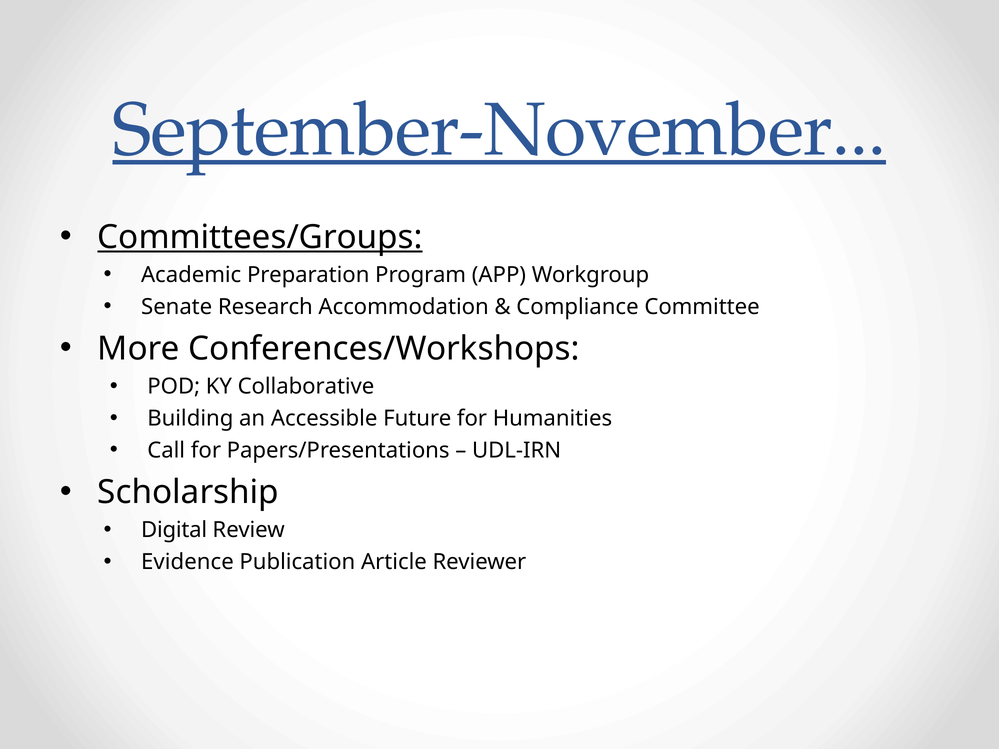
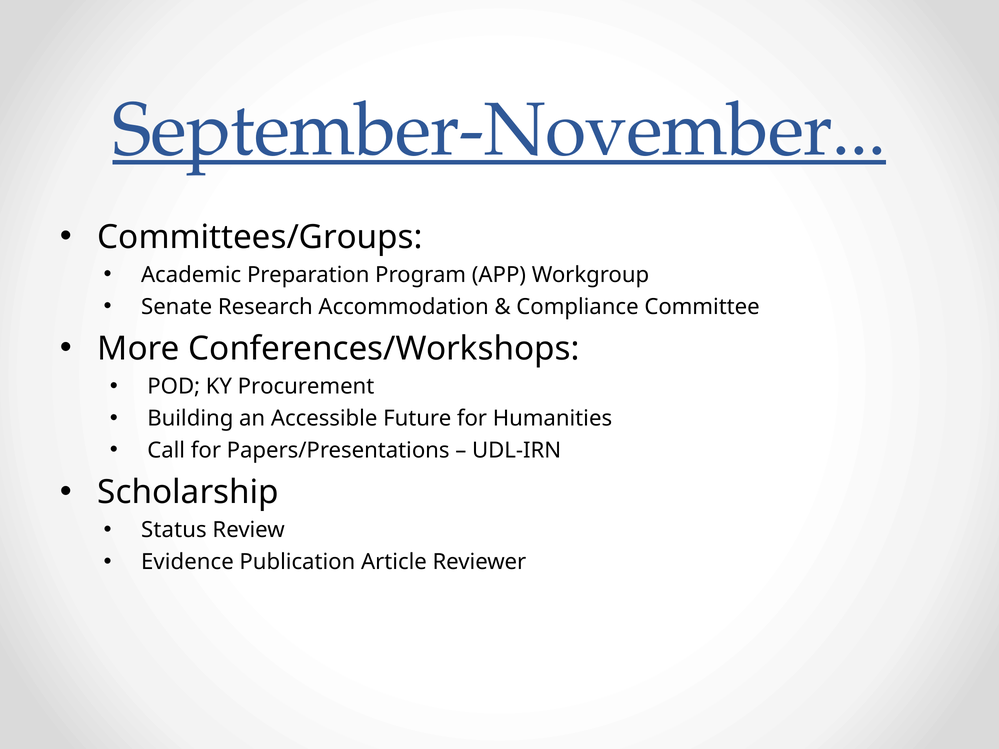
Committees/Groups underline: present -> none (260, 237)
Collaborative: Collaborative -> Procurement (306, 387)
Digital: Digital -> Status (174, 530)
